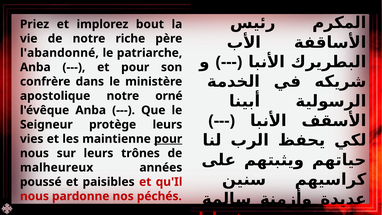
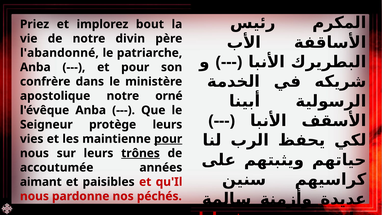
riche: riche -> divin (130, 39)
trônes underline: none -> present (140, 153)
malheureux: malheureux -> accoutumée (57, 167)
poussé: poussé -> aimant (41, 182)
